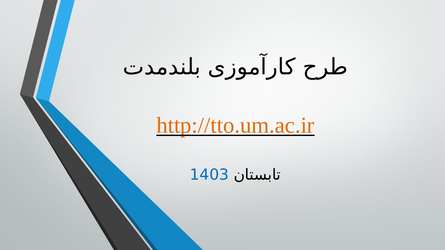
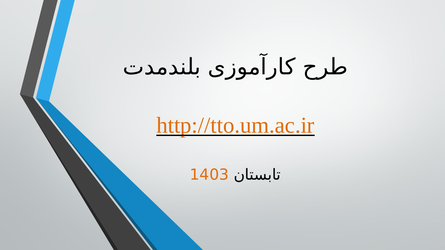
1403 colour: blue -> orange (209, 175)
